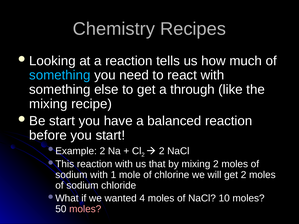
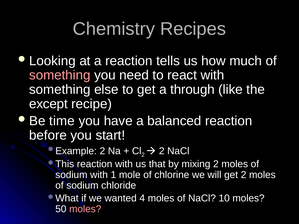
something colour: light blue -> pink (60, 75)
mixing: mixing -> except (48, 104)
Be start: start -> time (62, 121)
